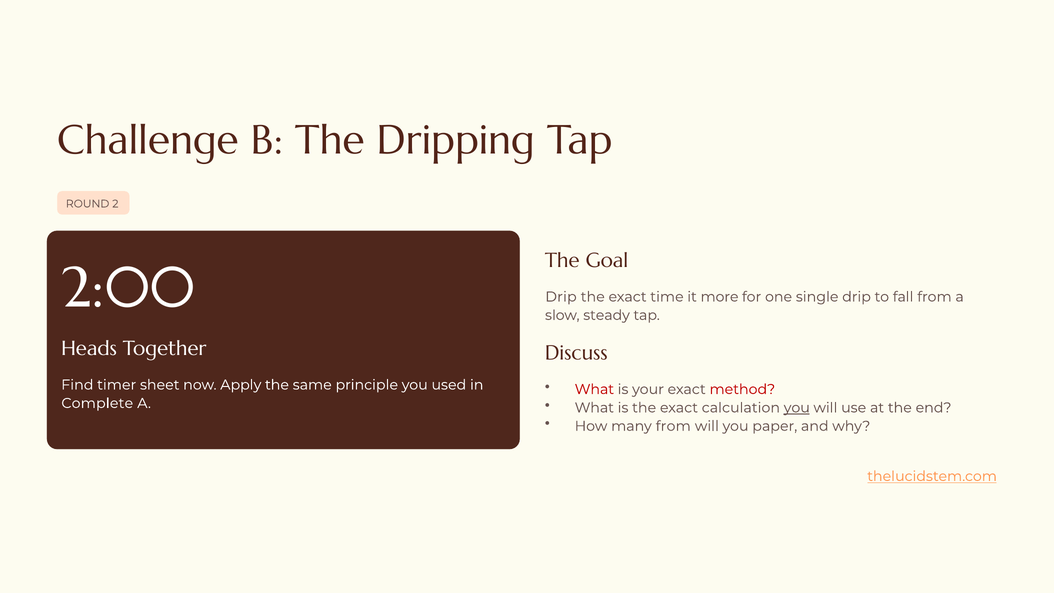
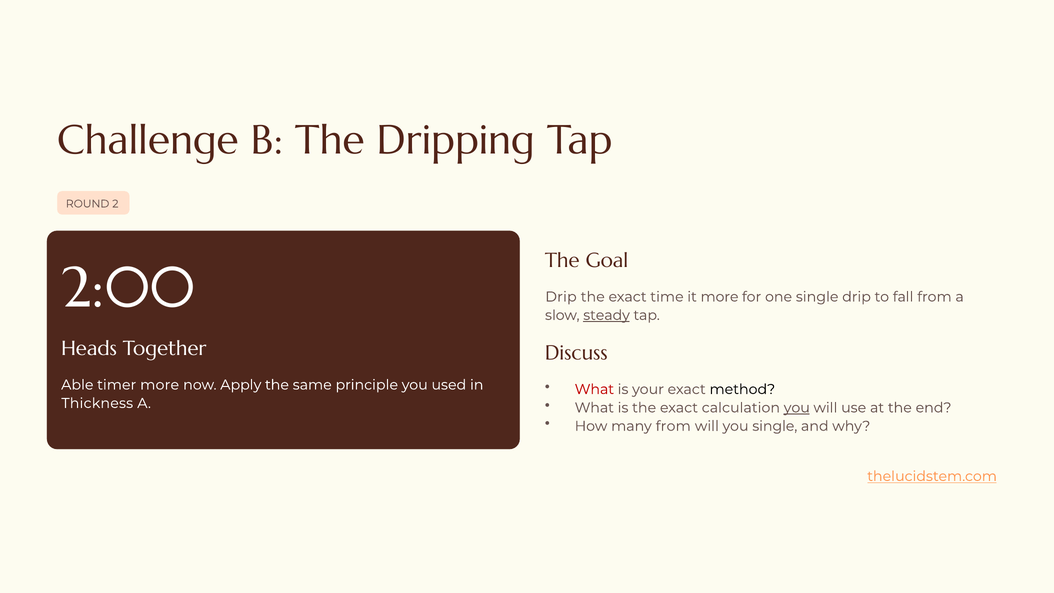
steady underline: none -> present (607, 315)
Find: Find -> Able (77, 385)
timer sheet: sheet -> more (160, 385)
method colour: red -> black (742, 389)
Complete: Complete -> Thickness (97, 403)
you paper: paper -> single (775, 426)
